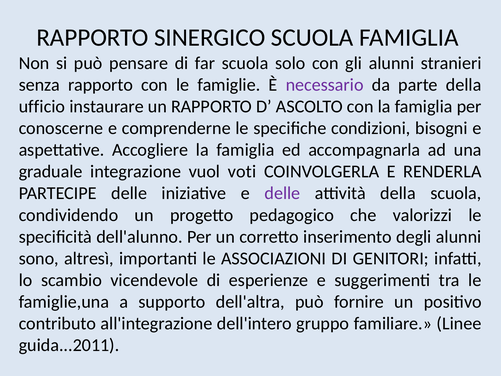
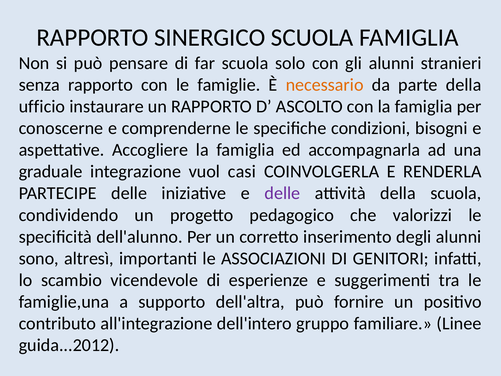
necessario colour: purple -> orange (325, 85)
voti: voti -> casi (242, 172)
guida...2011: guida...2011 -> guida...2012 (69, 345)
